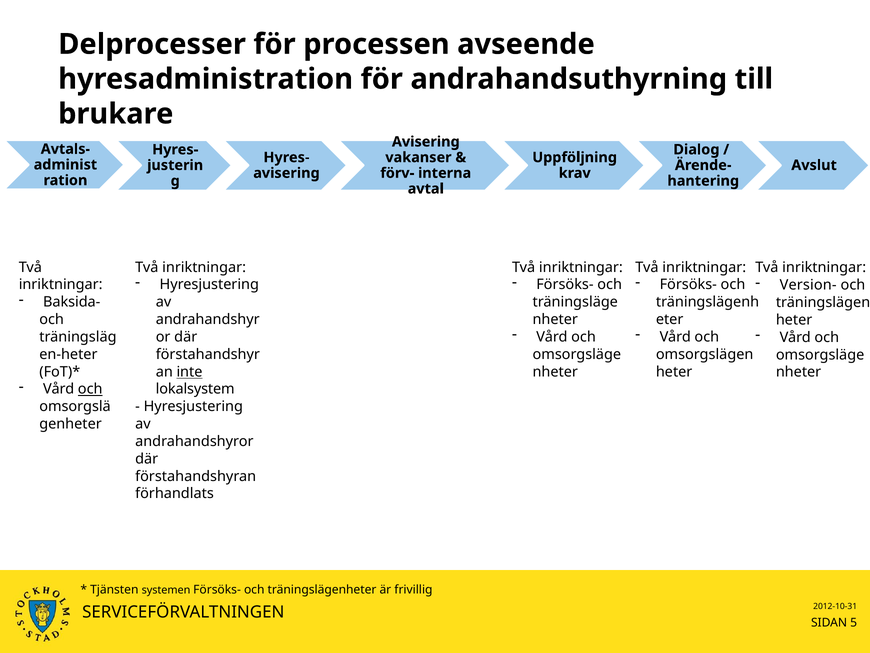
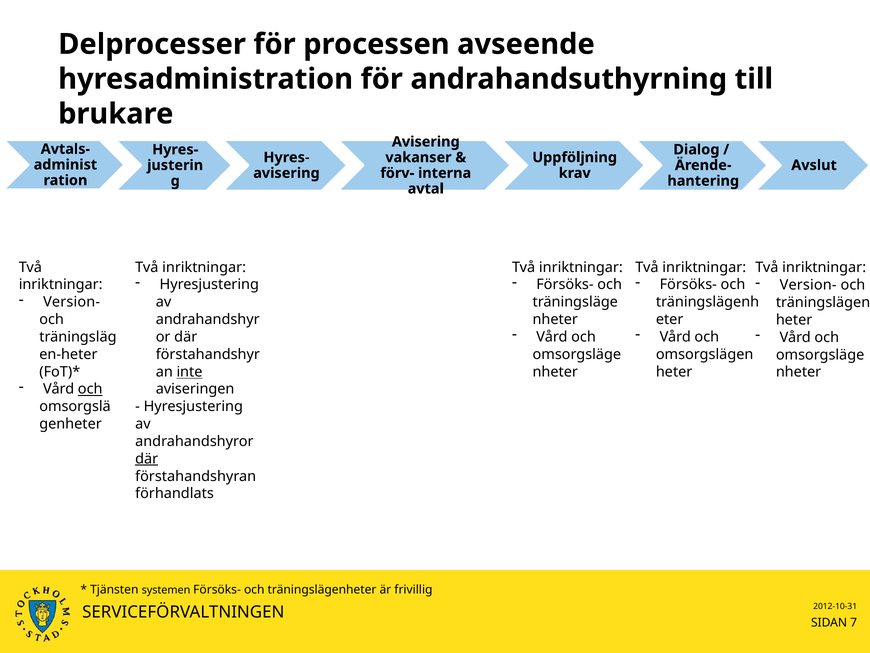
Baksida-: Baksida- -> Version- (72, 302)
lokalsystem: lokalsystem -> aviseringen (195, 389)
där underline: none -> present (147, 458)
5: 5 -> 7 (854, 622)
